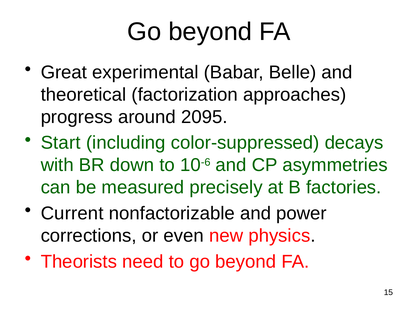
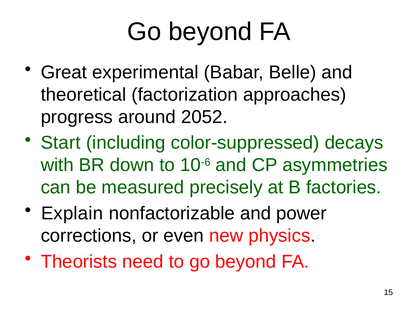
2095: 2095 -> 2052 (204, 117)
Current: Current -> Explain (72, 214)
